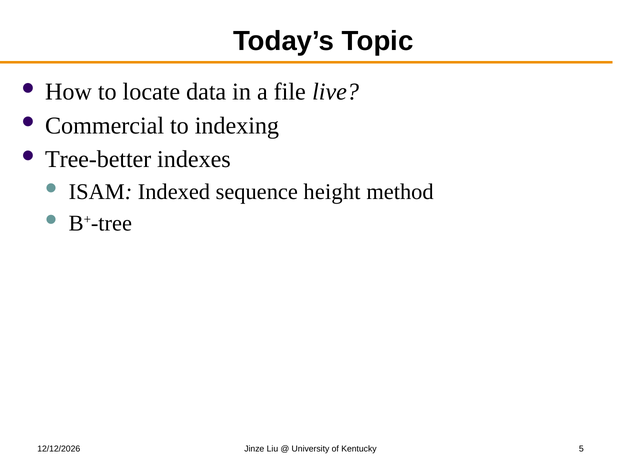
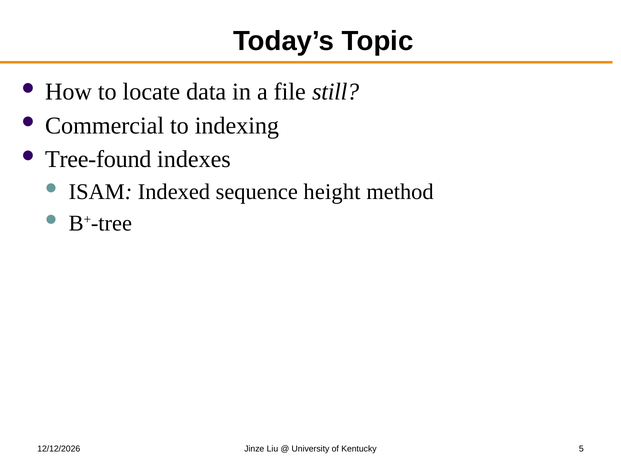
live: live -> still (336, 92)
Tree-better: Tree-better -> Tree-found (98, 159)
